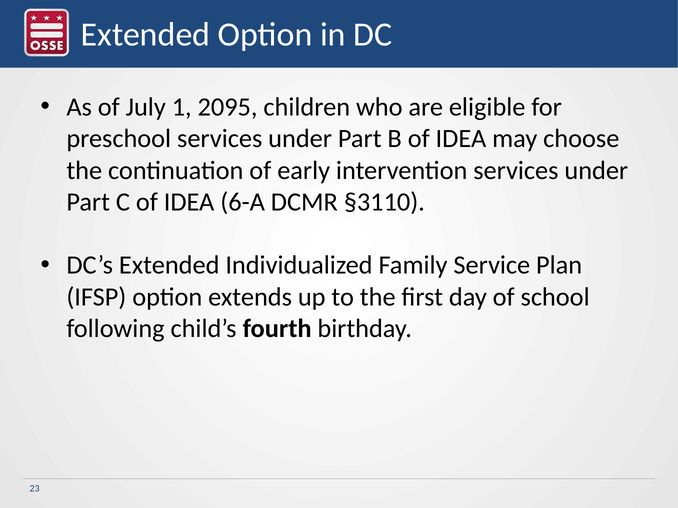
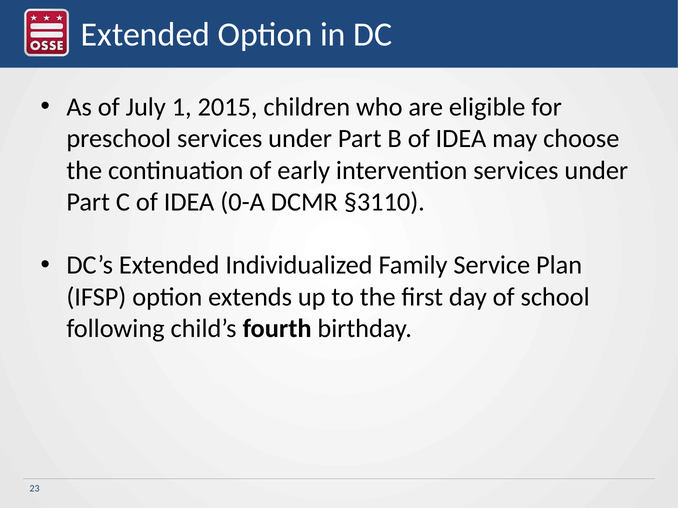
2095: 2095 -> 2015 (228, 107)
6-A: 6-A -> 0-A (243, 202)
